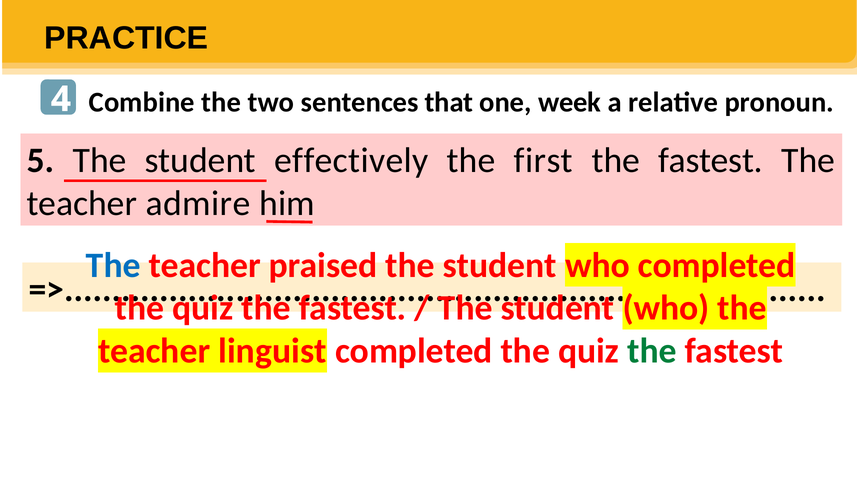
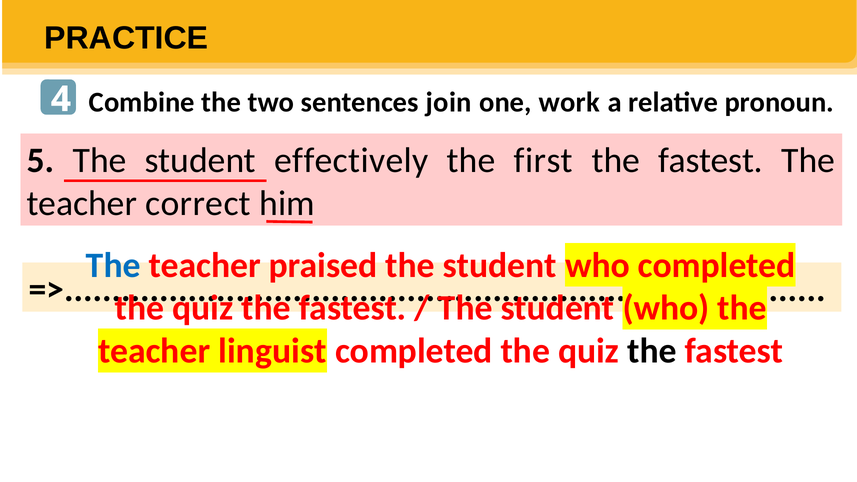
that: that -> join (449, 102)
week: week -> work (569, 102)
admire: admire -> correct (198, 203)
the colour: green -> black (652, 351)
